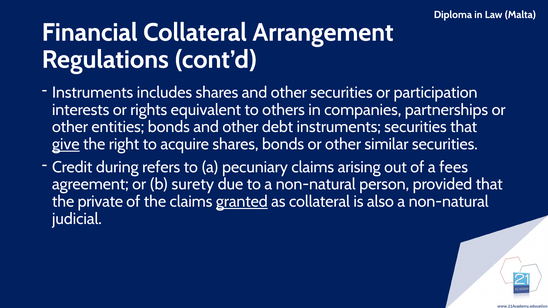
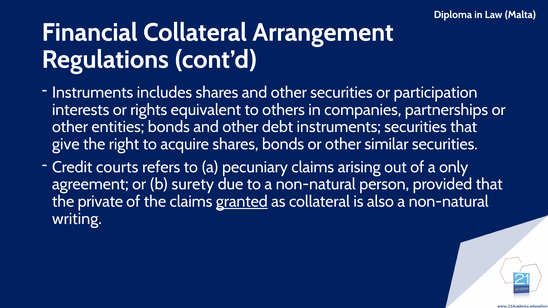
give underline: present -> none (66, 144)
during: during -> courts (117, 167)
fees: fees -> only (454, 167)
judicial: judicial -> writing (77, 219)
